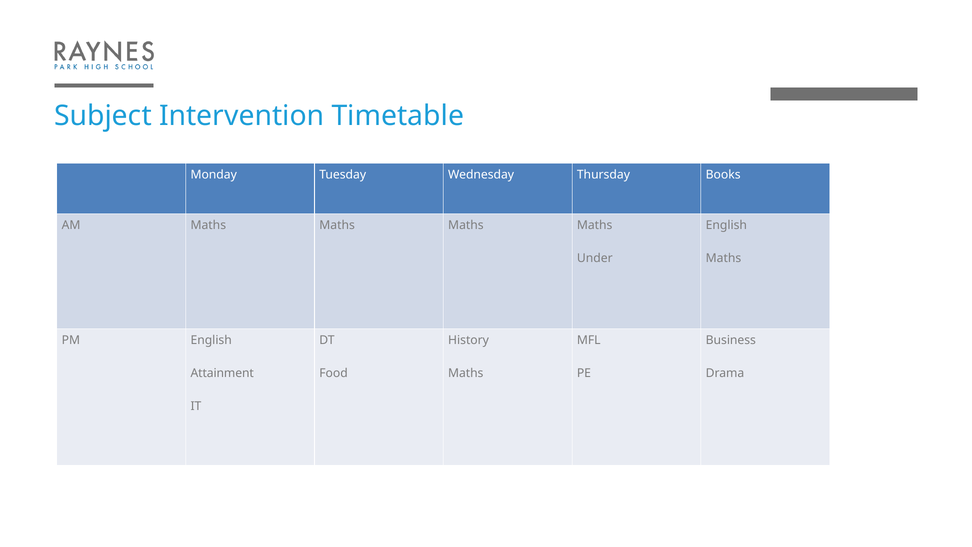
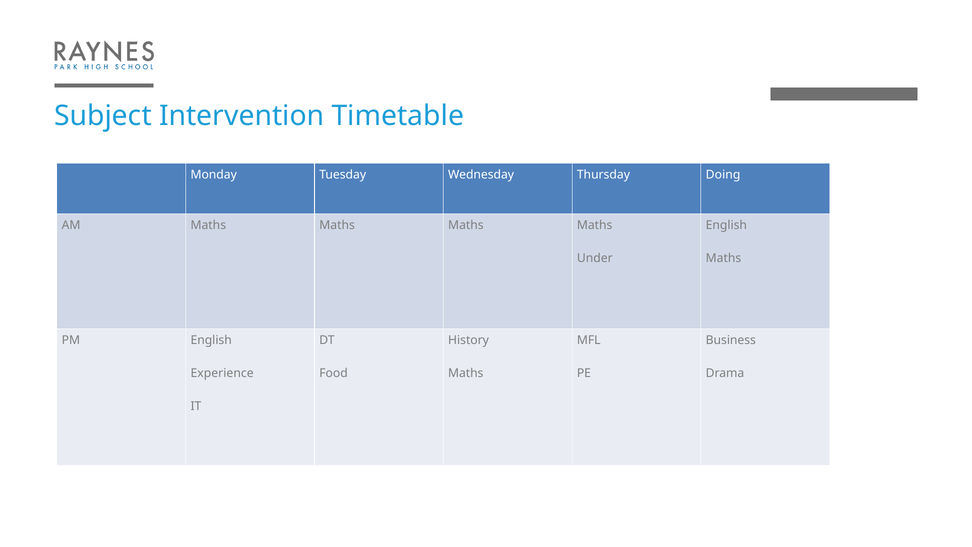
Books: Books -> Doing (723, 175)
Attainment: Attainment -> Experience (222, 373)
